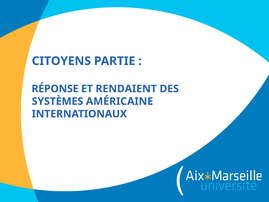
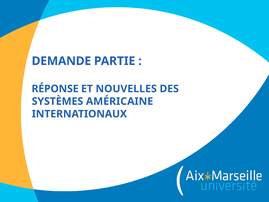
CITOYENS: CITOYENS -> DEMANDE (61, 61)
RENDAIENT: RENDAIENT -> NOUVELLES (126, 89)
